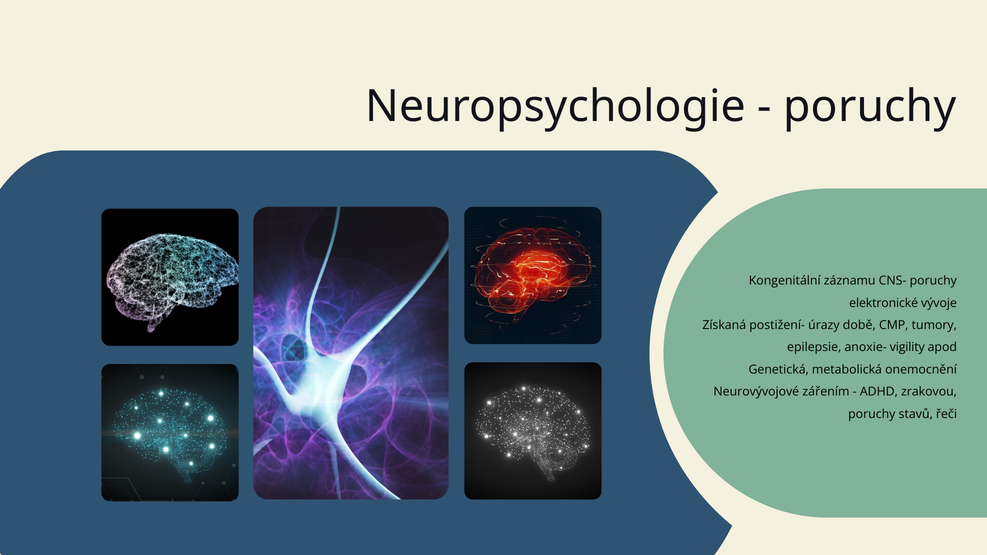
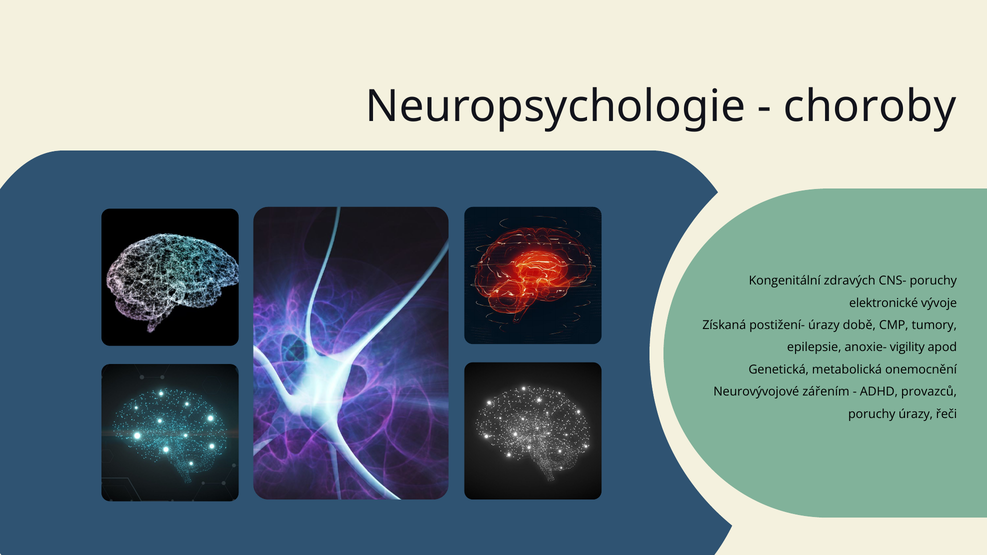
poruchy: poruchy -> choroby (870, 107)
záznamu: záznamu -> zdravých (850, 281)
zrakovou: zrakovou -> provazců (929, 392)
poruchy stavů: stavů -> úrazy (916, 414)
